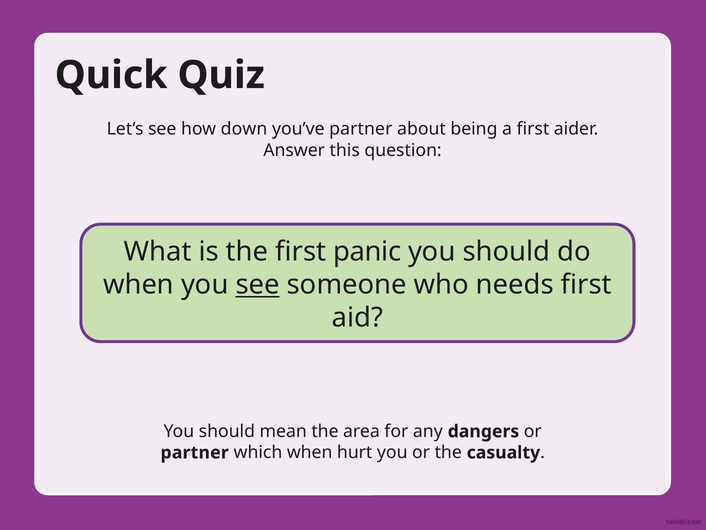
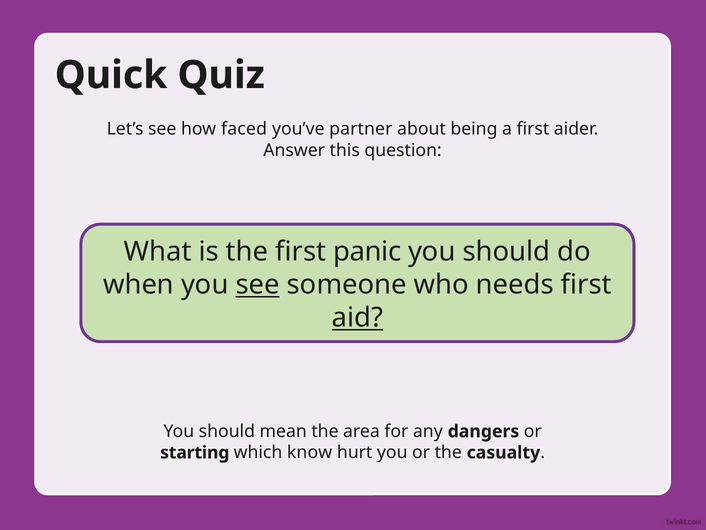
down: down -> faced (244, 129)
aid underline: none -> present (357, 318)
partner: partner -> starting (195, 452)
which when: when -> know (310, 452)
